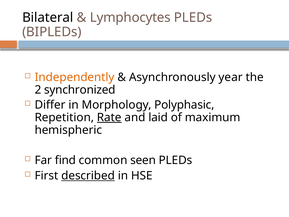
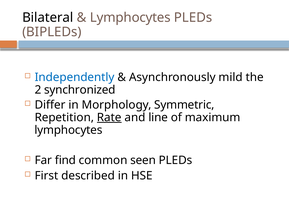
Independently colour: orange -> blue (75, 77)
year: year -> mild (231, 77)
Polyphasic: Polyphasic -> Symmetric (184, 105)
laid: laid -> line (158, 117)
hemispheric: hemispheric -> lymphocytes (68, 130)
described underline: present -> none (88, 175)
